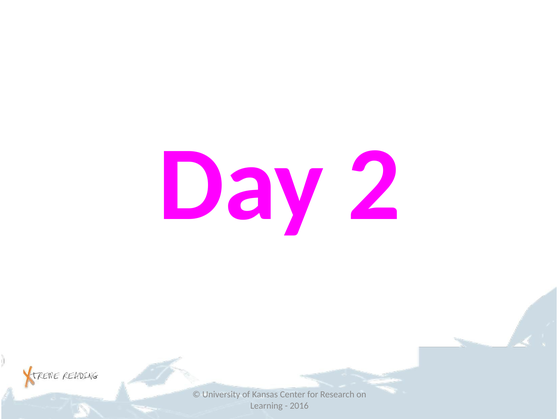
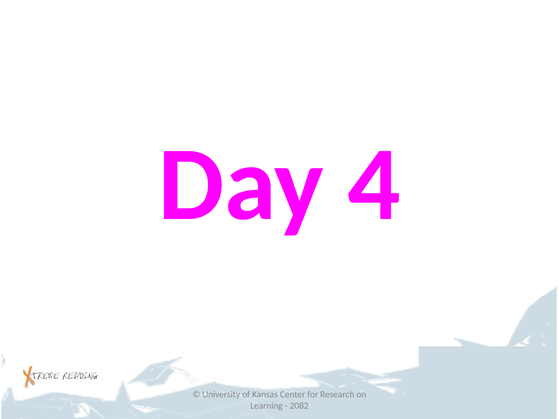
2: 2 -> 4 (374, 185)
2016: 2016 -> 2082 (299, 406)
